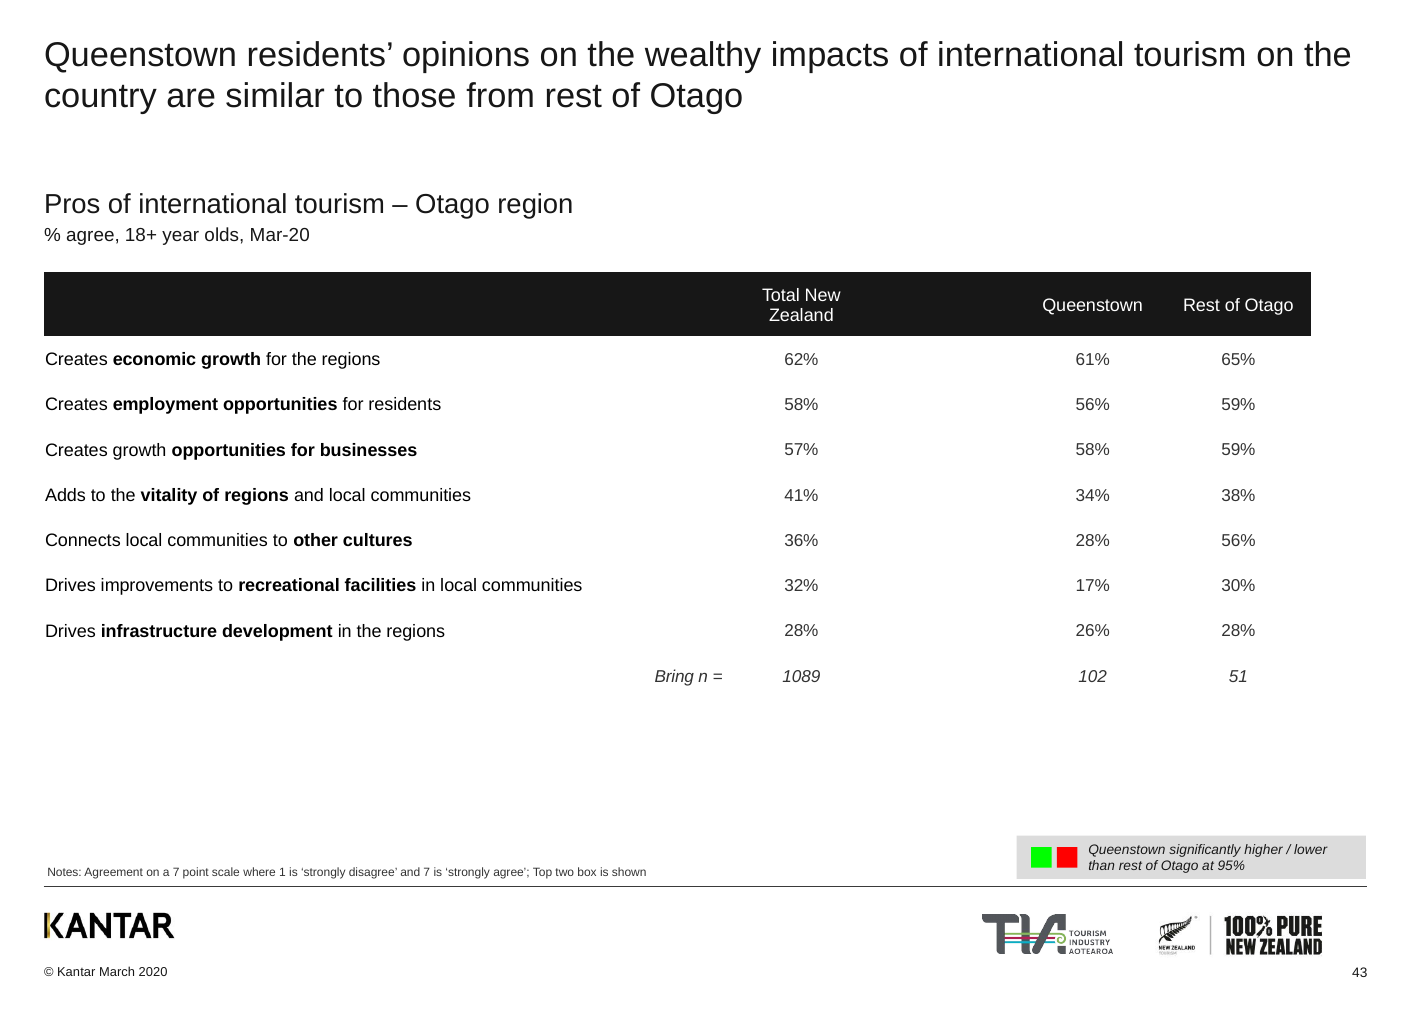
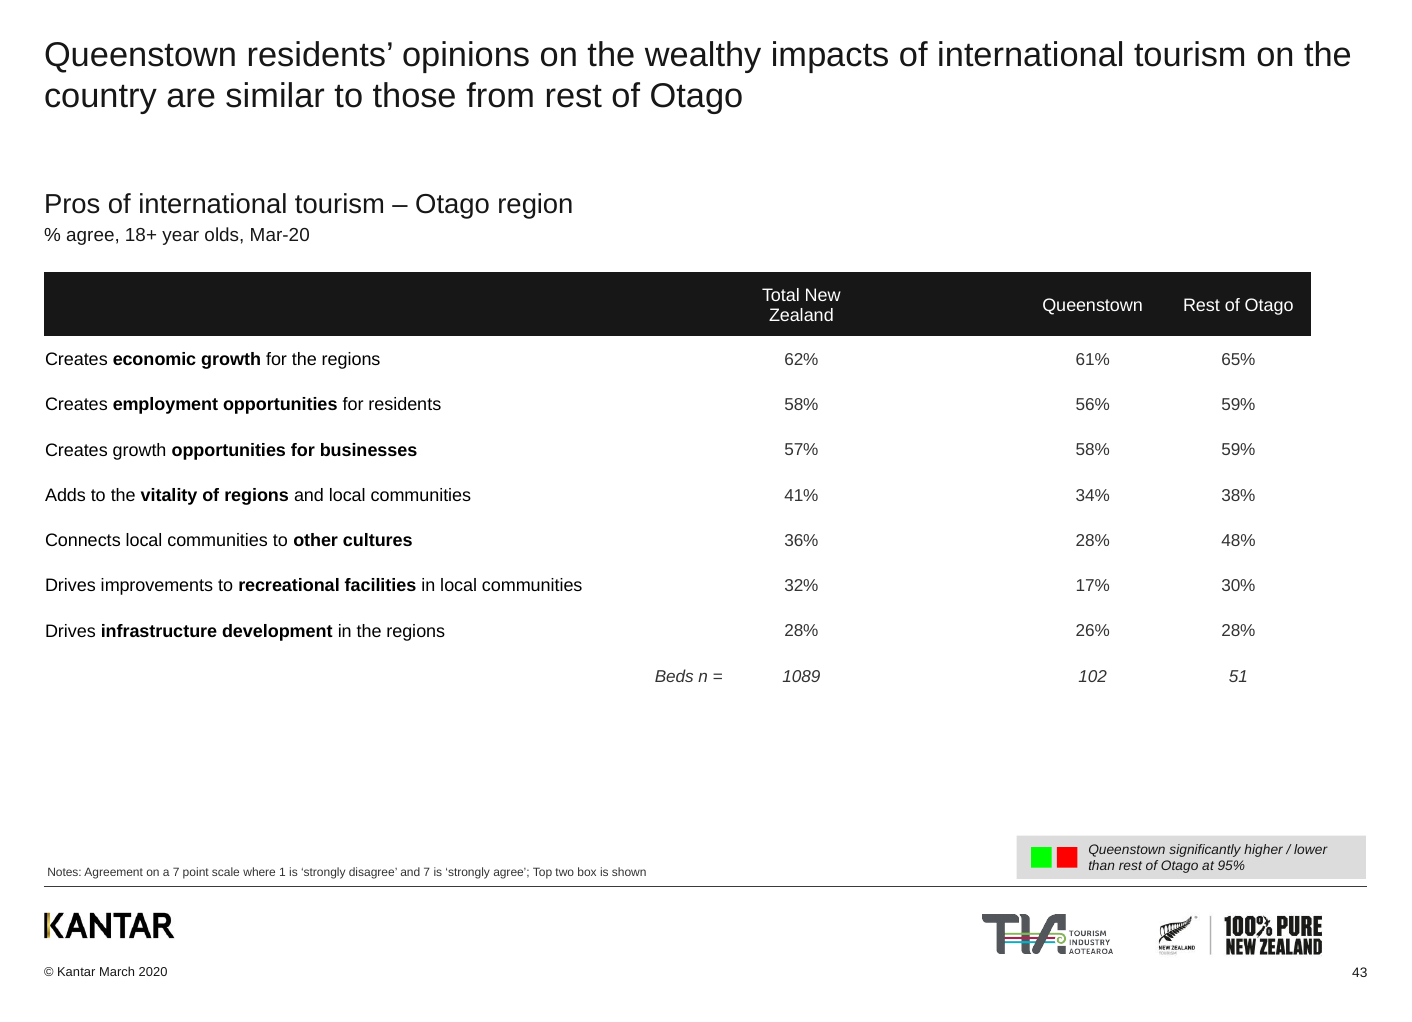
28% 56%: 56% -> 48% (1238, 541)
Bring: Bring -> Beds (674, 677)
